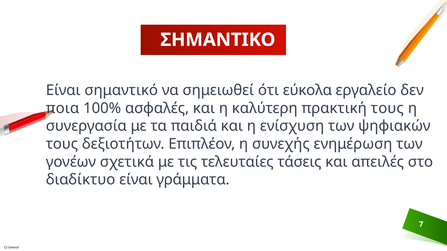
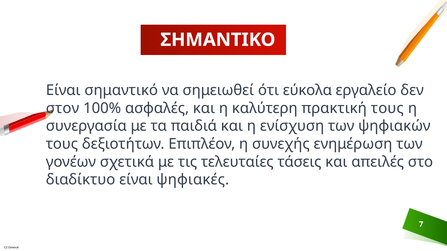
ποια: ποια -> στον (63, 108)
γράμματα: γράμματα -> ψηφιακές (193, 180)
